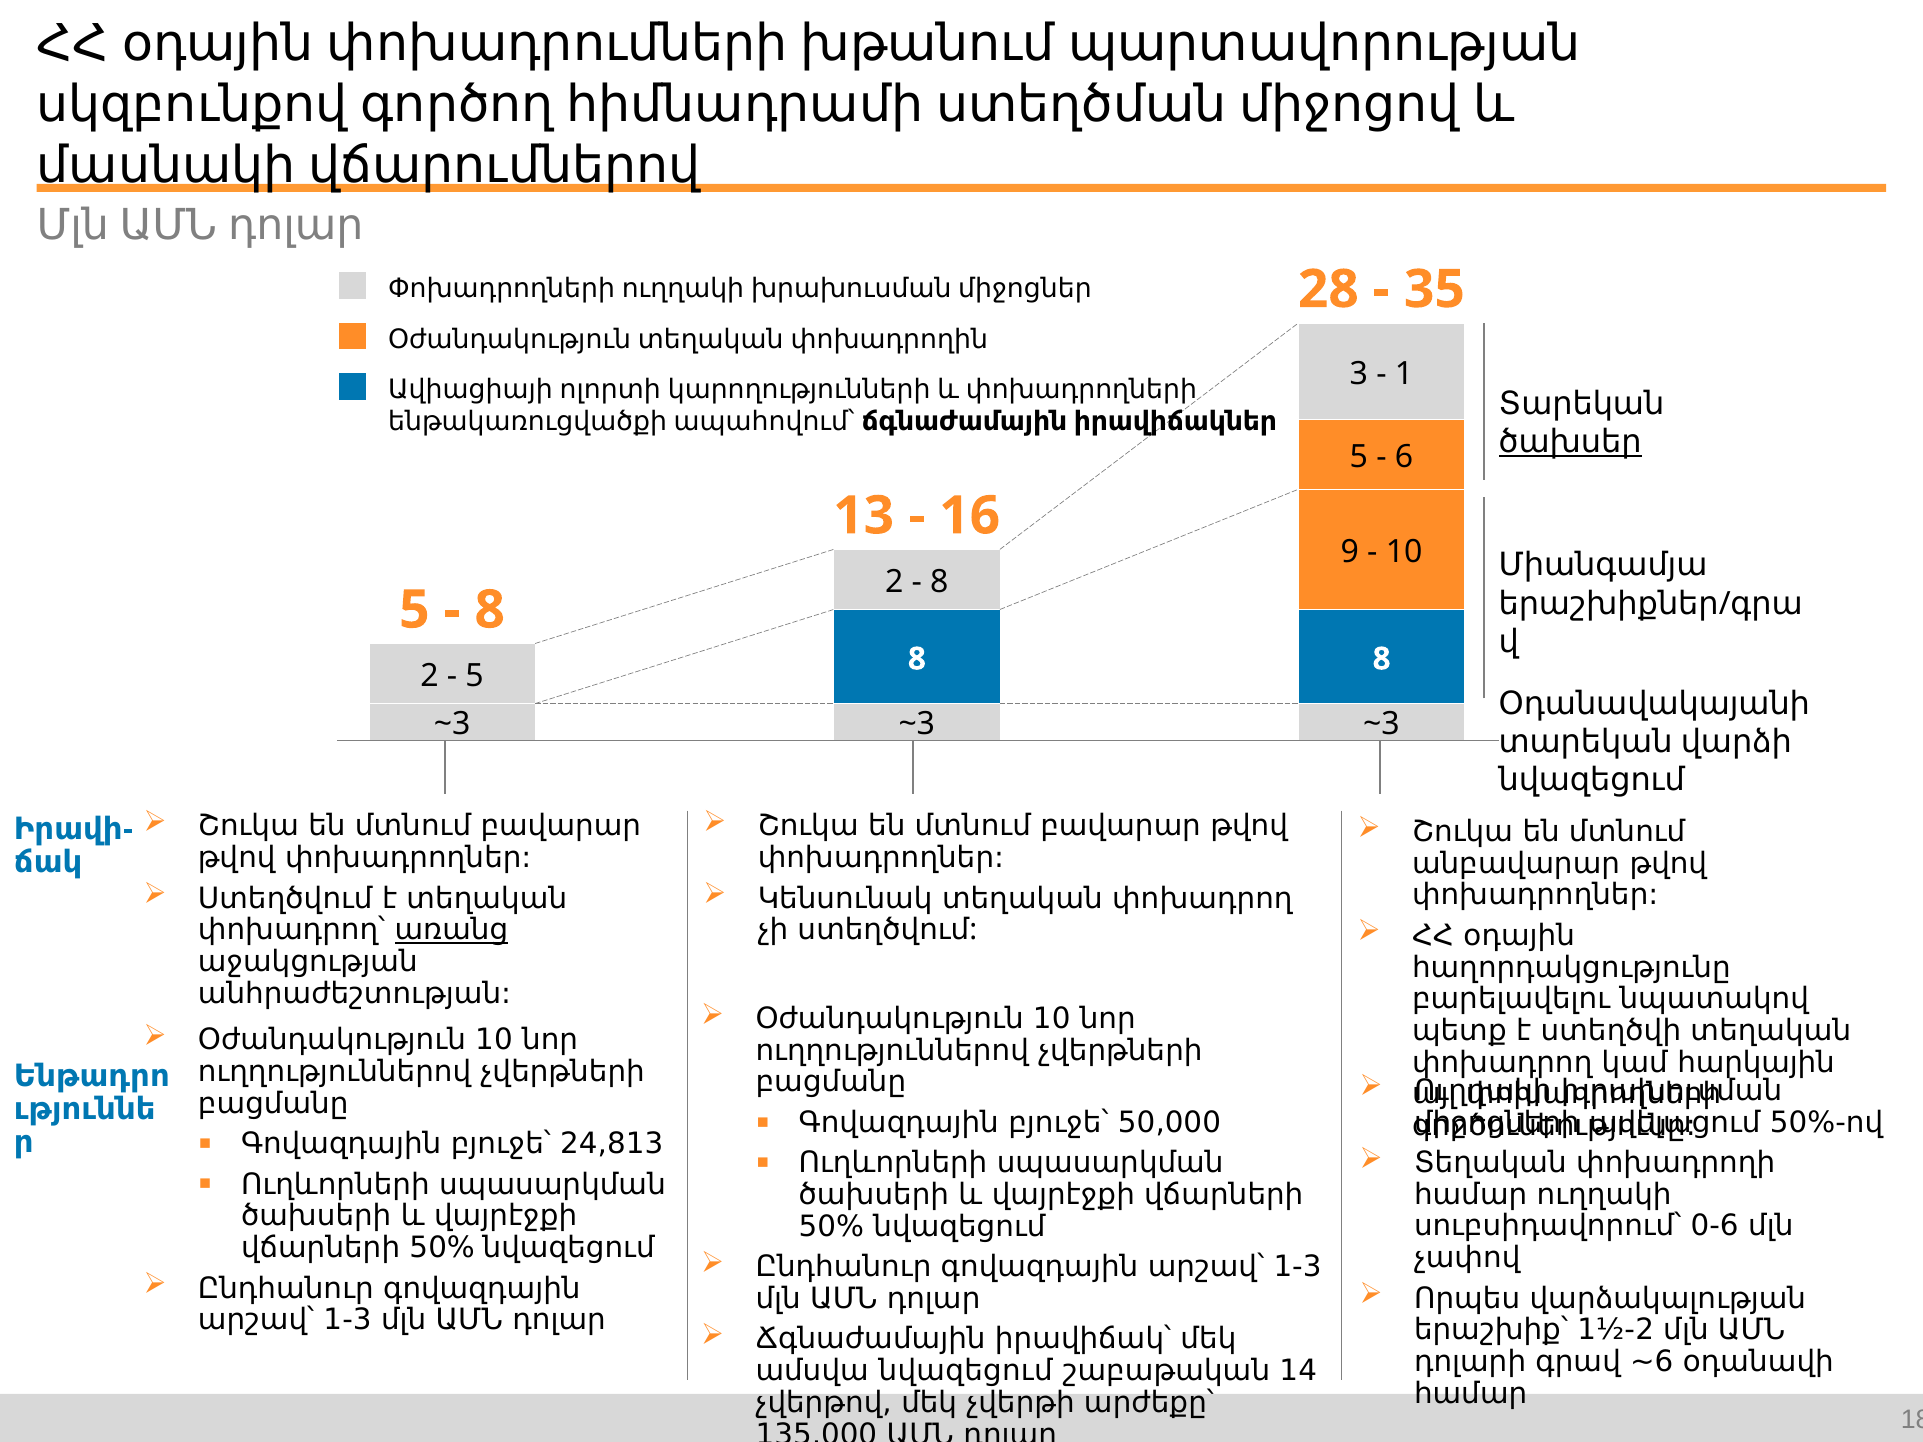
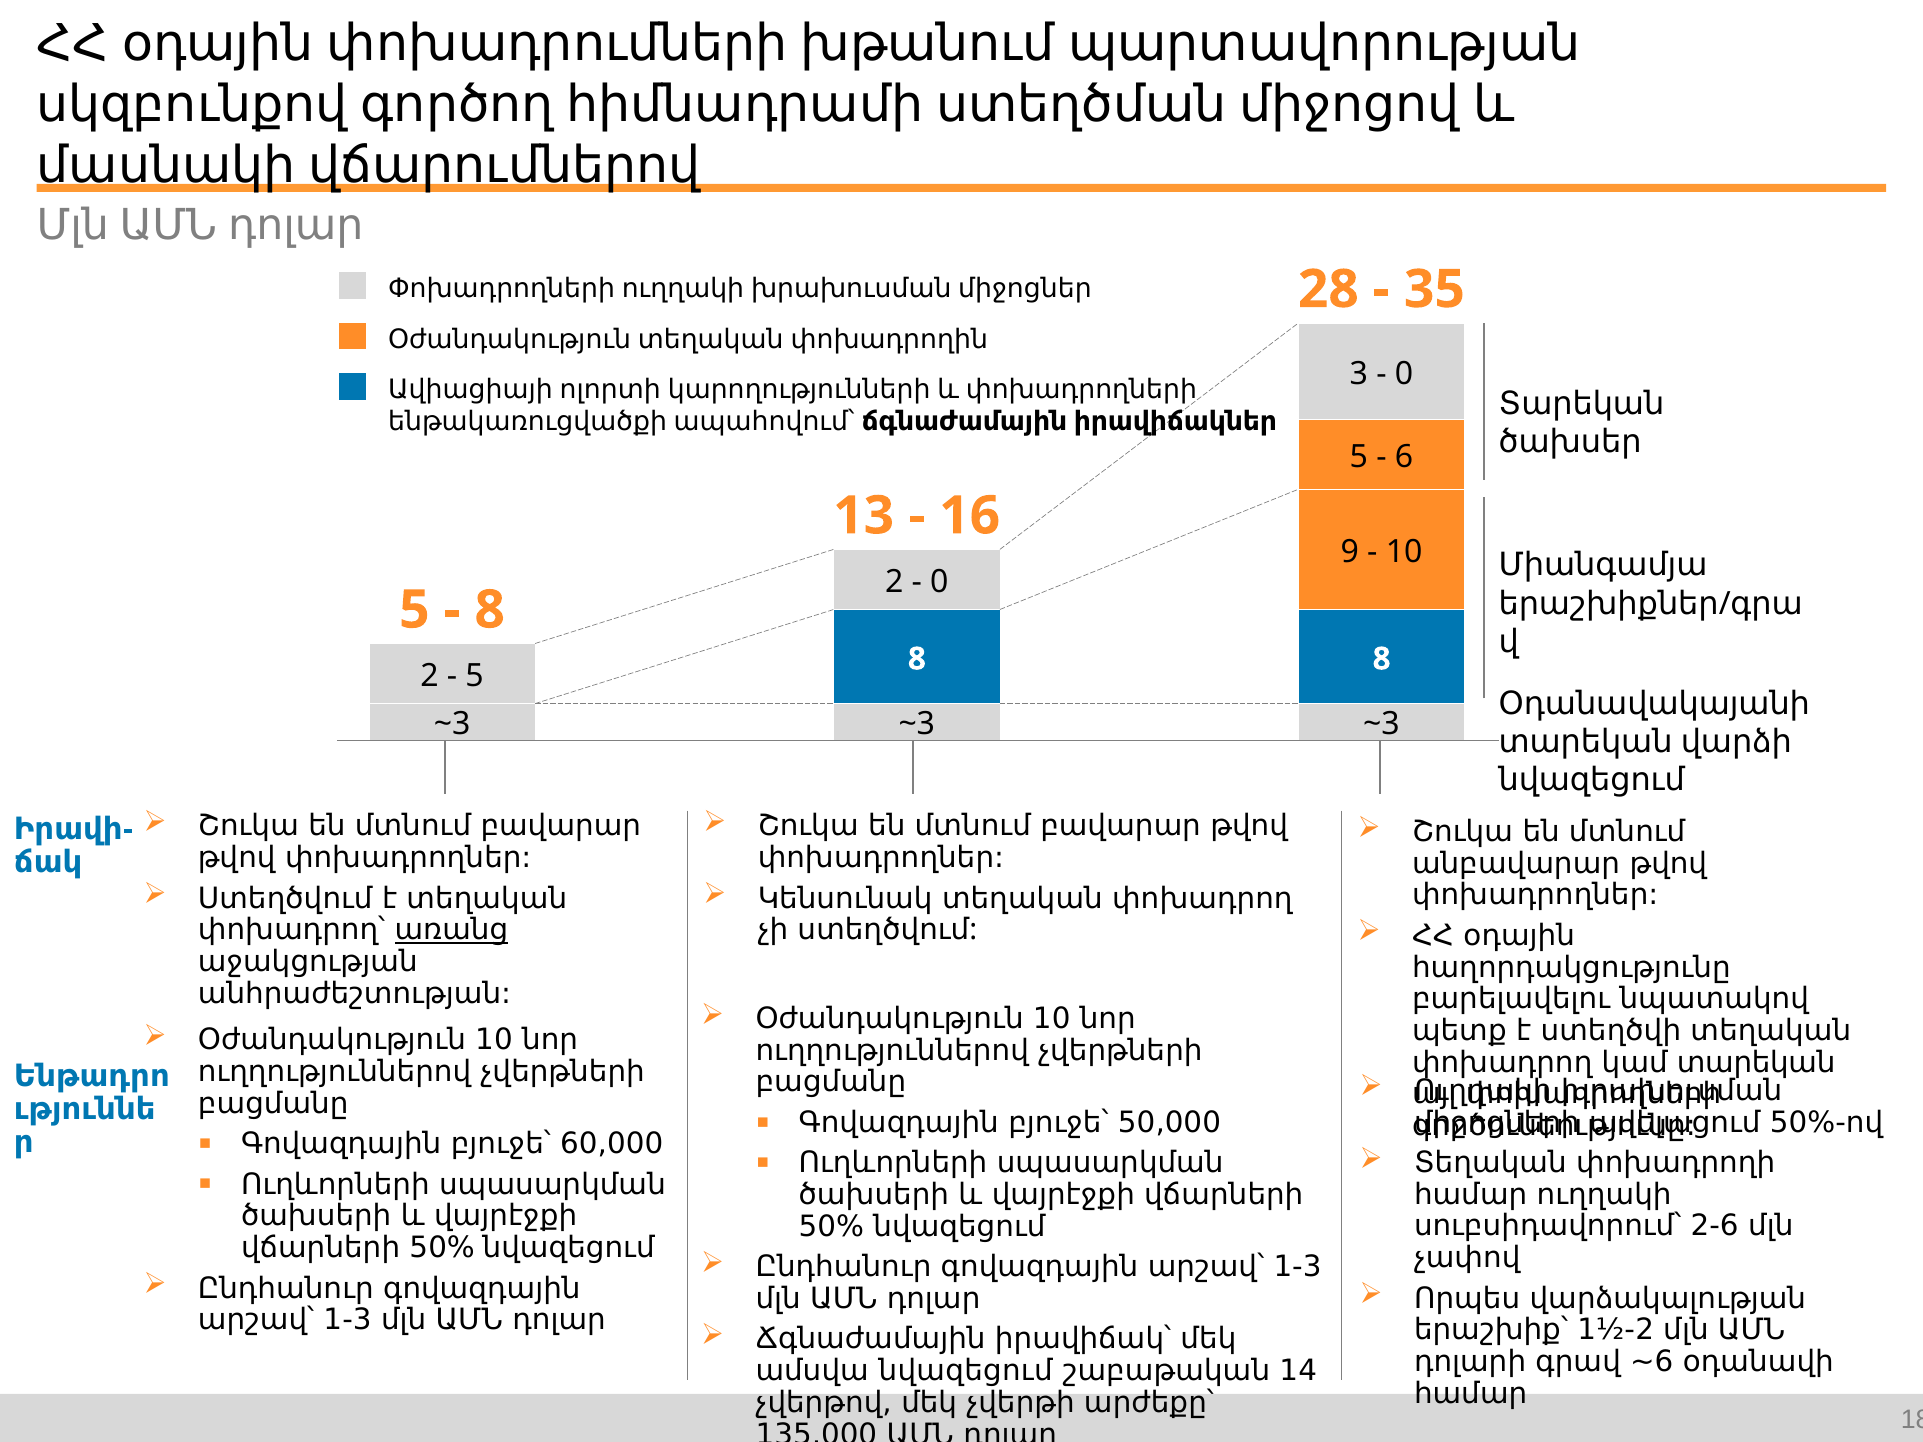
1: 1 -> 0 (1404, 374)
ծախսեր underline: present -> none (1570, 442)
8: 8 -> 0 (939, 582)
կամ հարկային: հարկային -> տարեկան (1756, 1063)
24,813: 24,813 -> 60,000 (612, 1144)
0-6: 0-6 -> 2-6 (1715, 1226)
